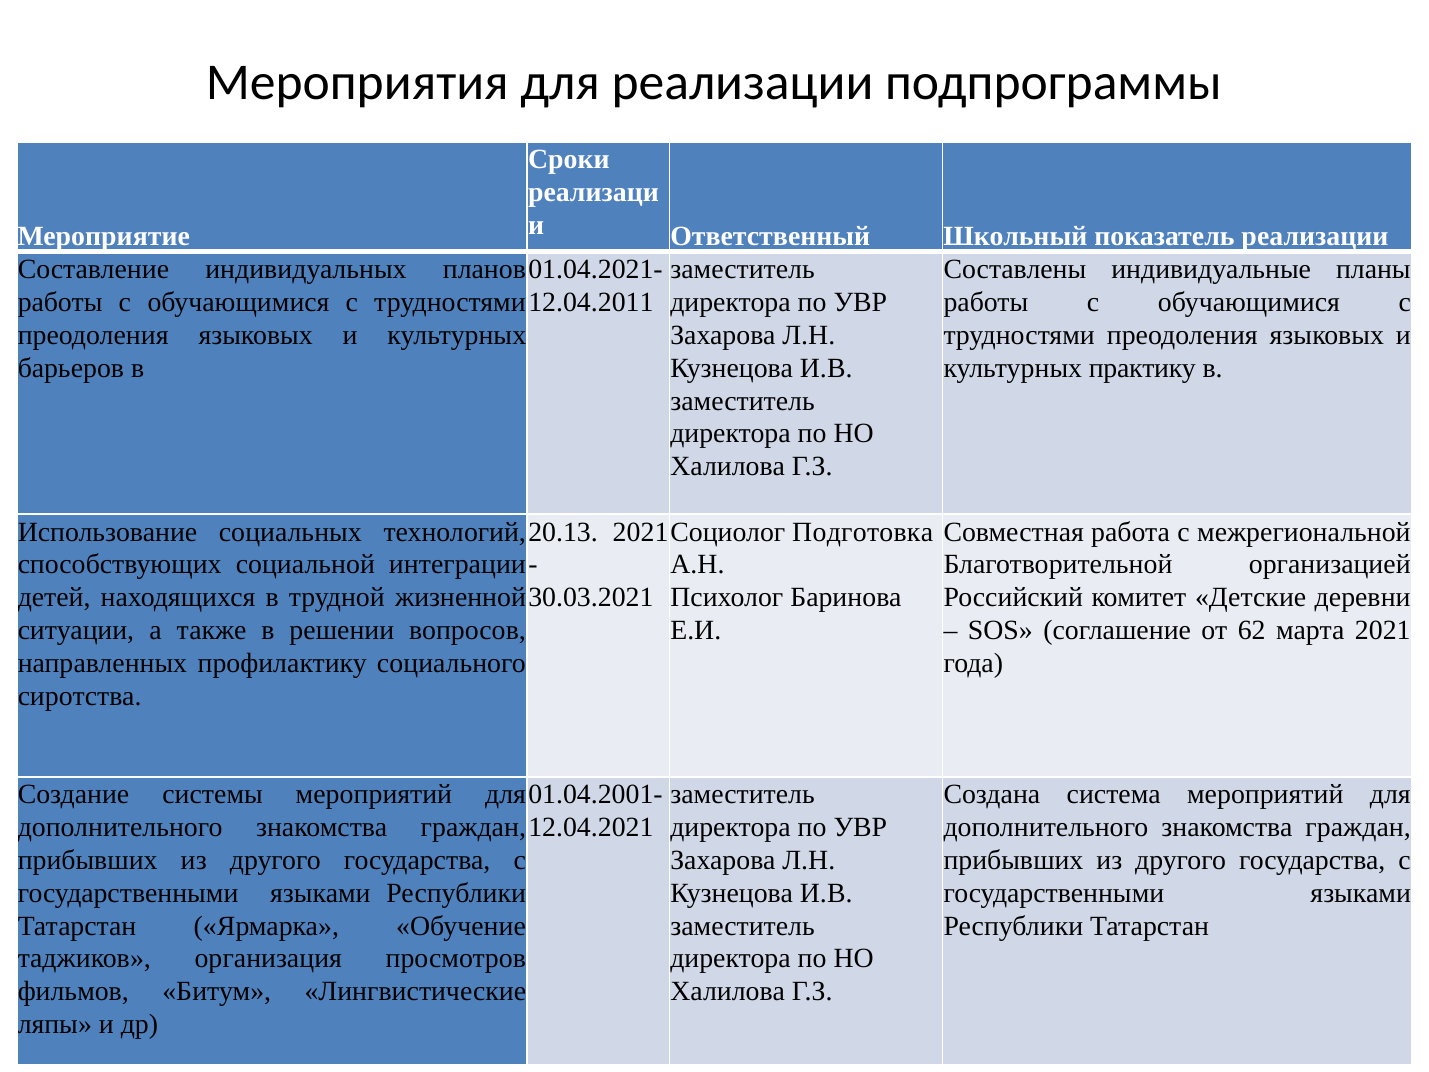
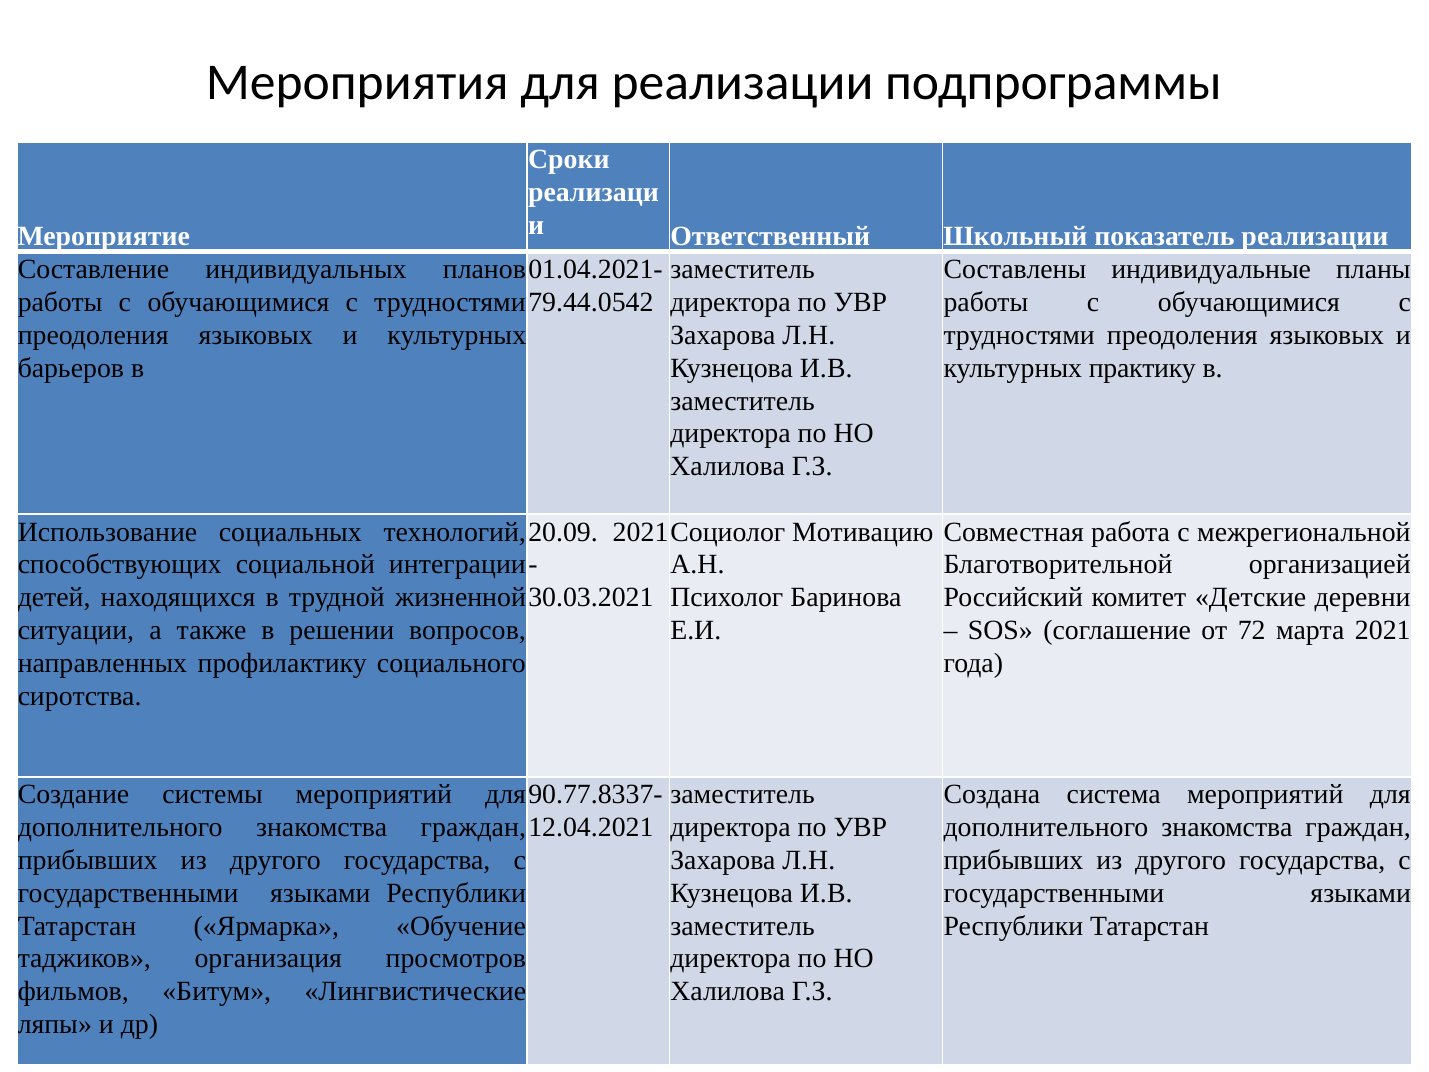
12.04.2011: 12.04.2011 -> 79.44.0542 (591, 302)
20.13: 20.13 -> 20.09 (563, 532)
Подготовка: Подготовка -> Мотивацию (863, 532)
62: 62 -> 72 (1252, 630)
01.04.2001-: 01.04.2001- -> 90.77.8337- (595, 794)
